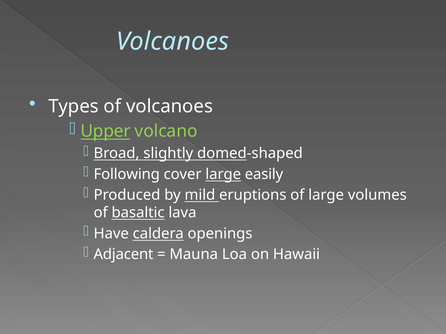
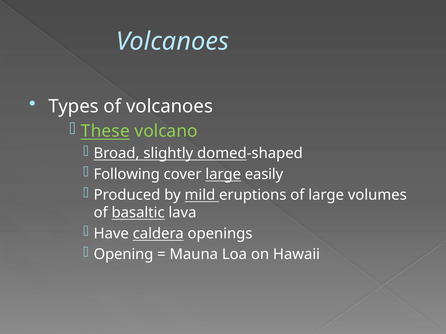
Upper: Upper -> These (105, 131)
Adjacent: Adjacent -> Opening (123, 255)
